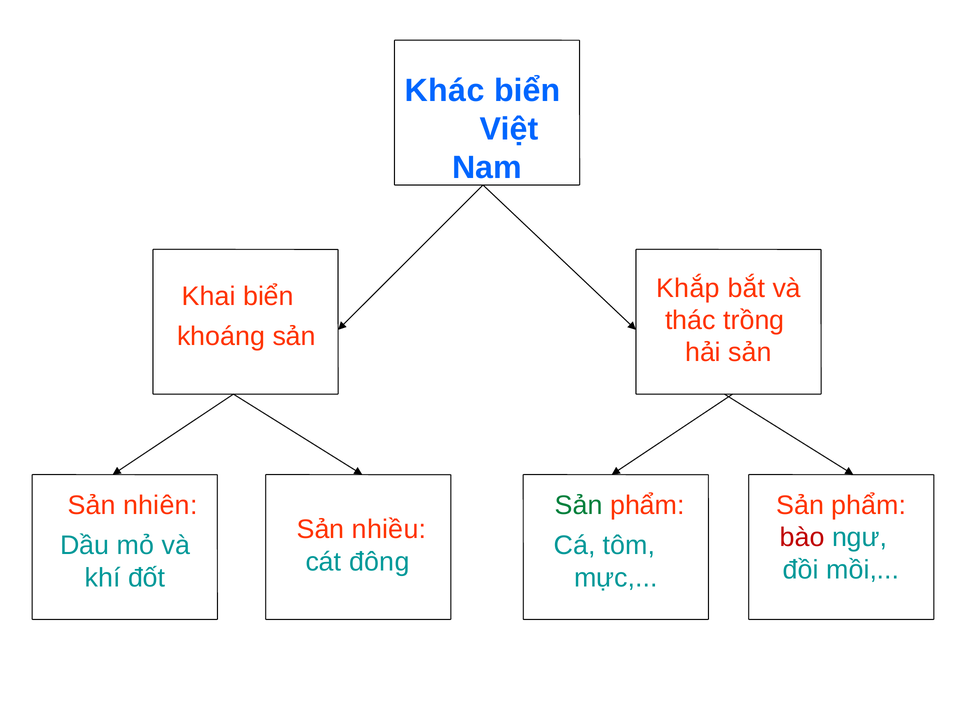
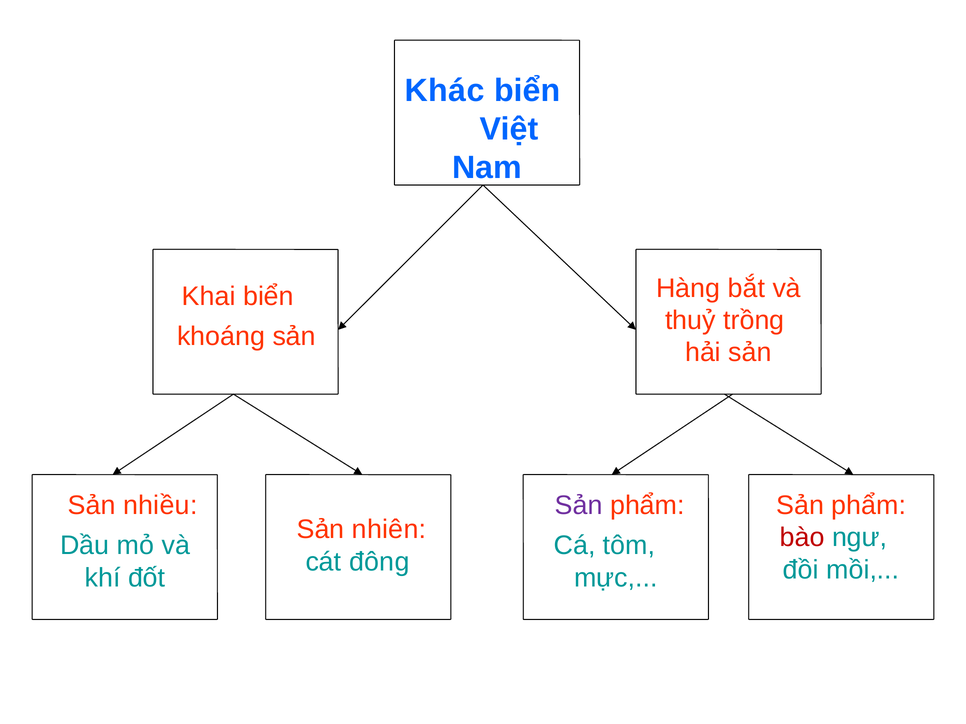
Khắp: Khắp -> Hàng (688, 288)
thác: thác -> thuỷ (690, 321)
nhiên: nhiên -> nhiều (160, 506)
Sản colour: green -> purple (579, 506)
nhiều: nhiều -> nhiên (389, 530)
